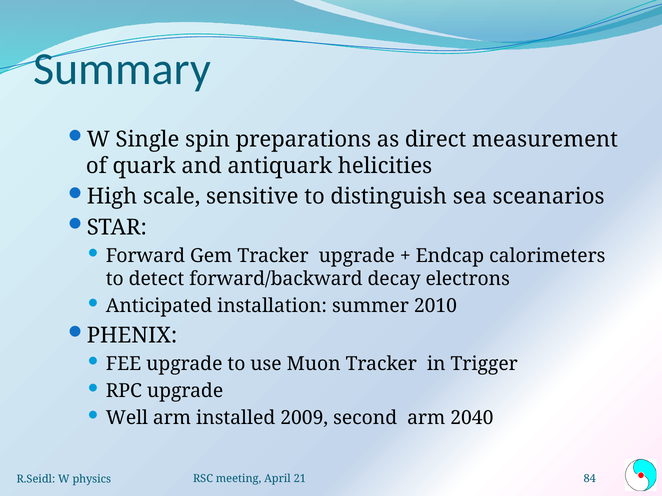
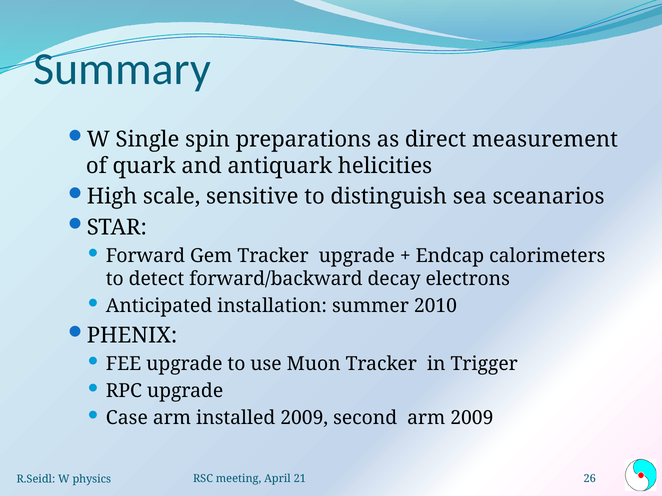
Well: Well -> Case (127, 418)
arm 2040: 2040 -> 2009 (472, 418)
84: 84 -> 26 (590, 479)
